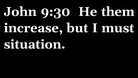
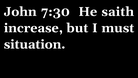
9:30: 9:30 -> 7:30 (55, 12)
them: them -> saith (118, 12)
